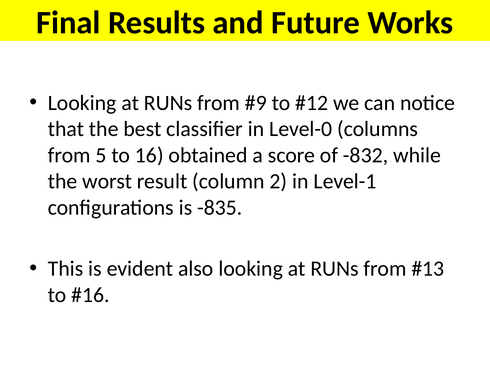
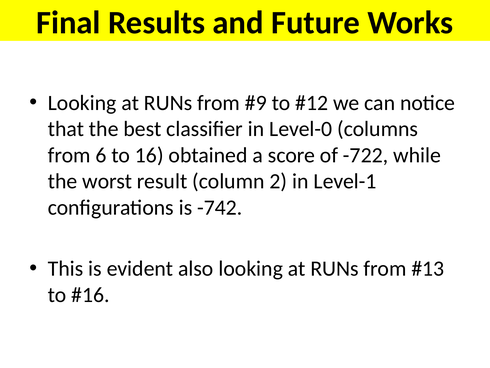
5: 5 -> 6 (101, 155)
-832: -832 -> -722 (366, 155)
-835: -835 -> -742 (220, 207)
